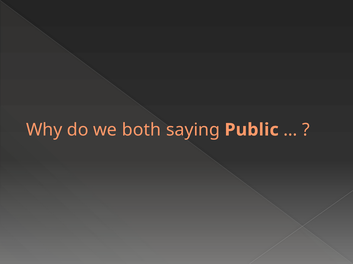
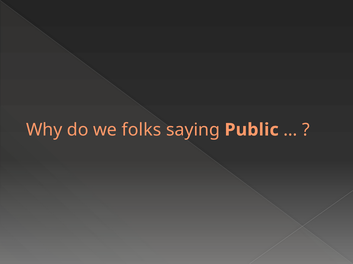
both: both -> folks (141, 130)
